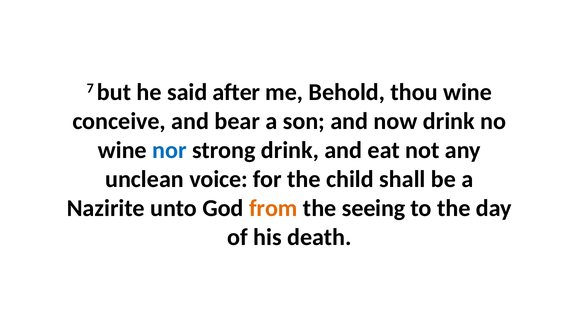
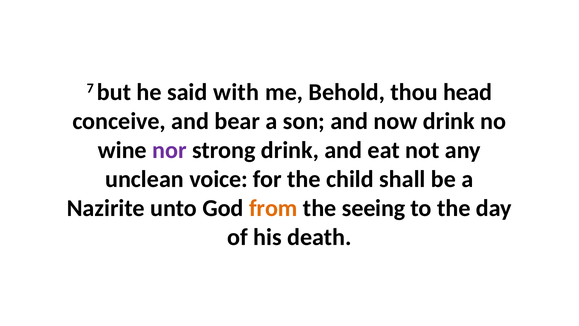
after: after -> with (236, 92)
thou wine: wine -> head (468, 92)
nor colour: blue -> purple (169, 150)
